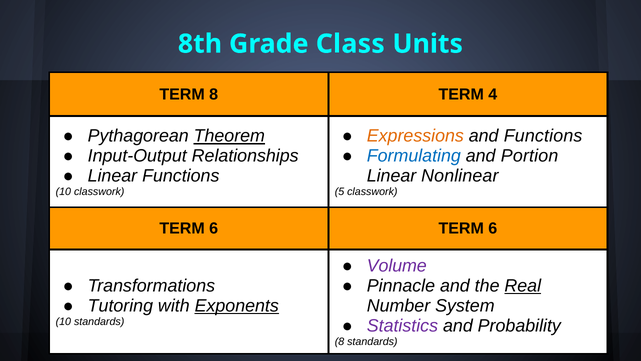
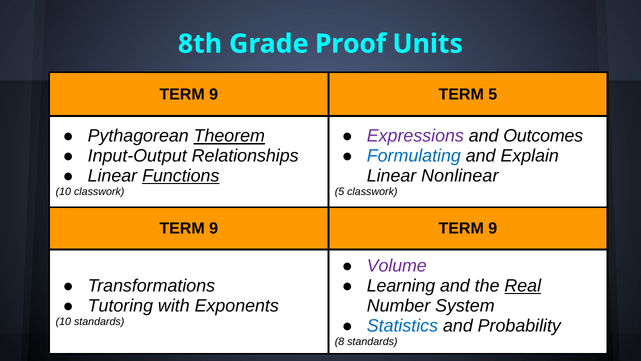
Class: Class -> Proof (351, 44)
8: 8 -> 9 (214, 94)
TERM 4: 4 -> 5 (493, 94)
Expressions colour: orange -> purple (415, 136)
and Functions: Functions -> Outcomes (543, 136)
Portion: Portion -> Explain (530, 156)
Functions underline: none -> present (181, 176)
6: 6 -> 9 (214, 228)
6: 6 -> 9 (493, 228)
Pinnacle: Pinnacle -> Learning (401, 286)
Exponents underline: present -> none (237, 305)
Statistics colour: purple -> blue (402, 325)
